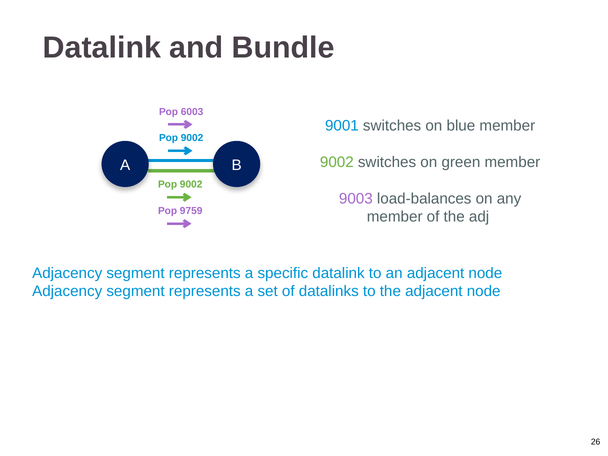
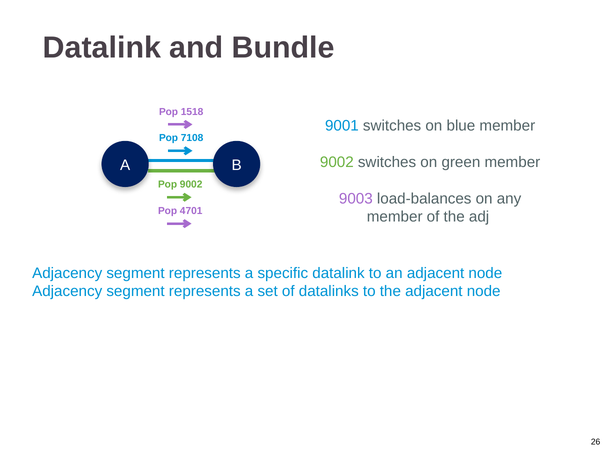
6003: 6003 -> 1518 (192, 112)
9002: 9002 -> 7108 (192, 138)
9759: 9759 -> 4701 (191, 211)
